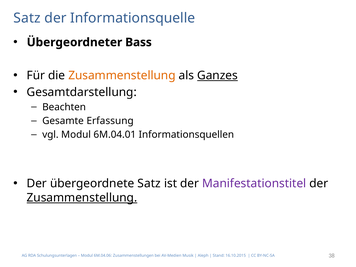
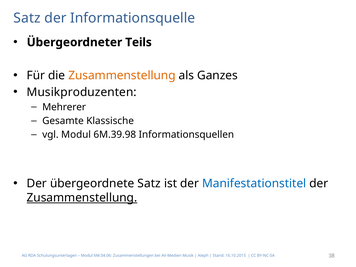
Bass: Bass -> Teils (139, 42)
Ganzes underline: present -> none (217, 76)
Gesamtdarstellung: Gesamtdarstellung -> Musikproduzenten (82, 92)
Beachten: Beachten -> Mehrerer (64, 107)
Erfassung: Erfassung -> Klassische (110, 121)
6M.04.01: 6M.04.01 -> 6M.39.98 (115, 135)
Manifestationstitel colour: purple -> blue (254, 184)
